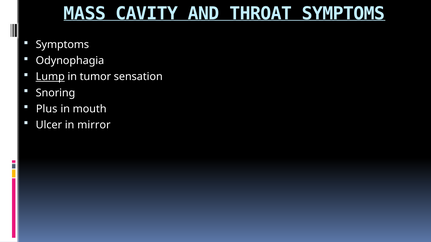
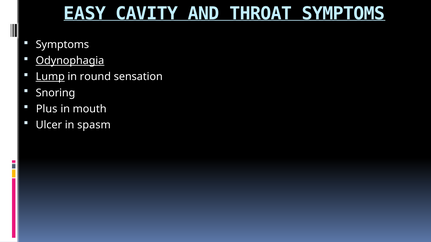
MASS: MASS -> EASY (85, 14)
Odynophagia underline: none -> present (70, 61)
tumor: tumor -> round (95, 77)
mirror: mirror -> spasm (94, 125)
